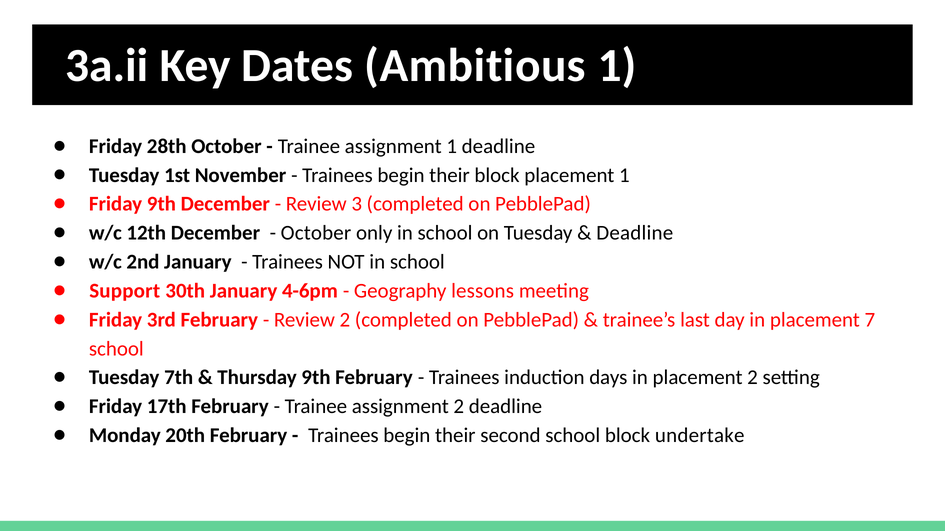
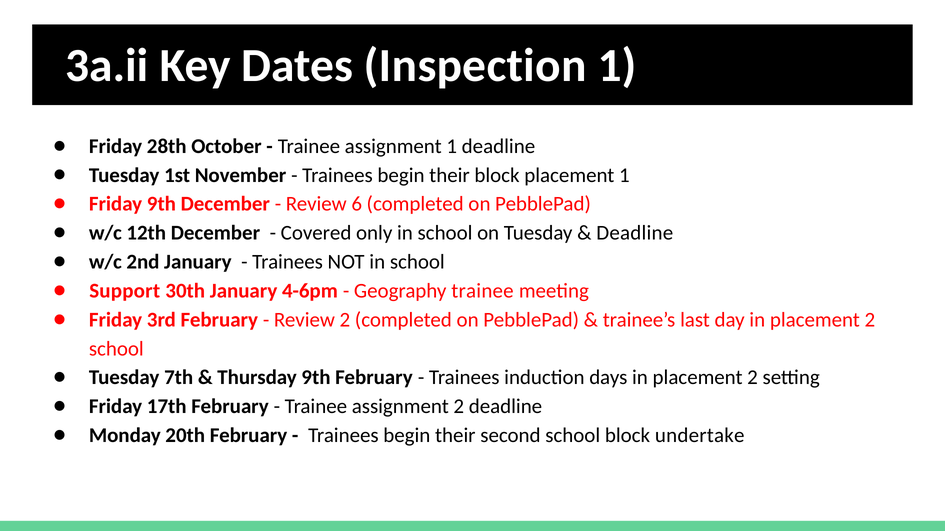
Ambitious: Ambitious -> Inspection (475, 66)
3: 3 -> 6 (357, 204)
October: October -> Covered (316, 233)
Geography lessons: lessons -> trainee (483, 291)
day in placement 7: 7 -> 2 (870, 320)
